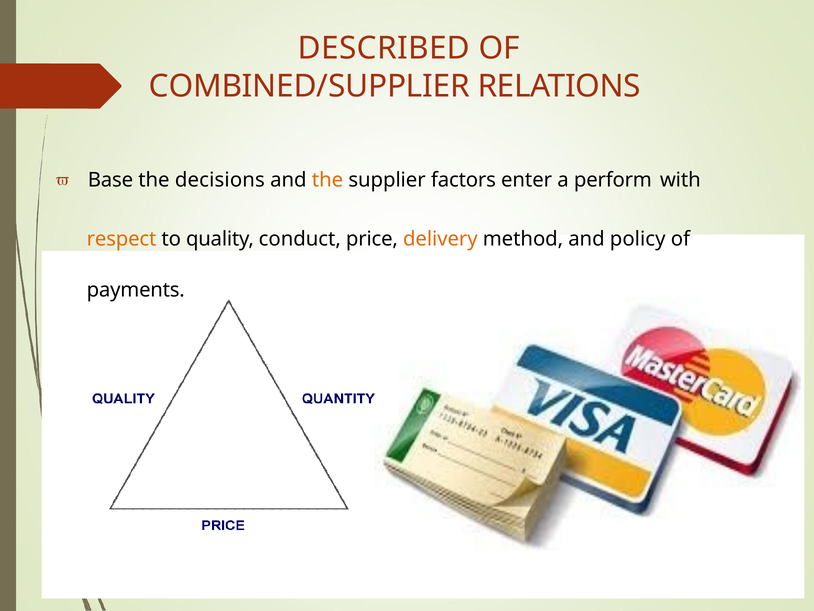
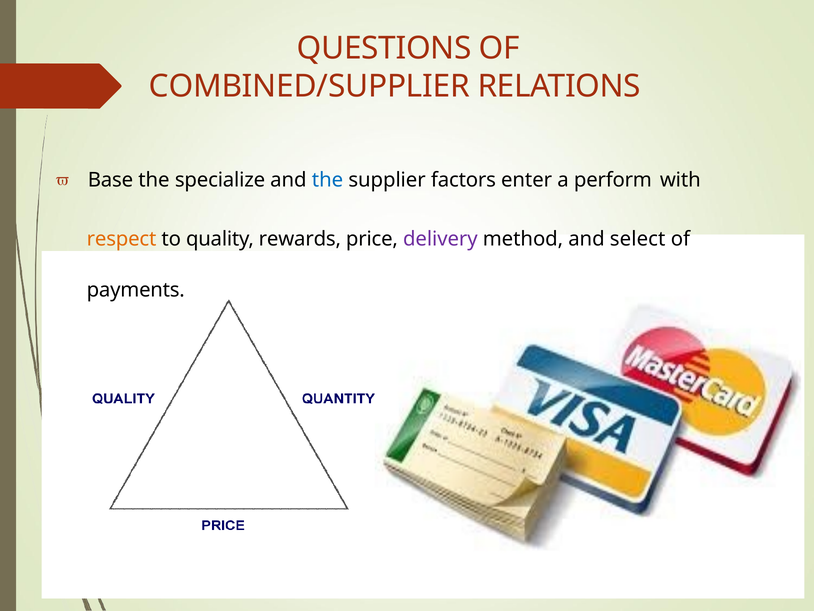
DESCRIBED: DESCRIBED -> QUESTIONS (384, 48)
decisions: decisions -> specialize (220, 180)
the colour: orange -> blue (327, 180)
conduct: conduct -> rewards (300, 239)
delivery colour: orange -> purple (440, 239)
policy: policy -> select (638, 239)
